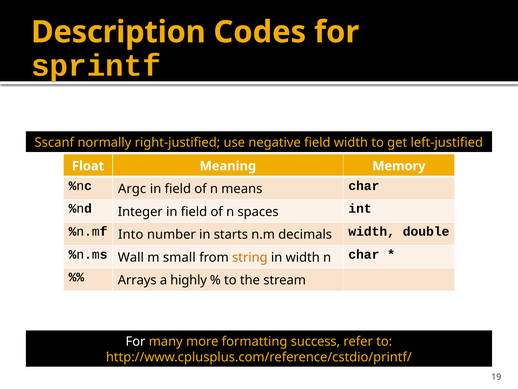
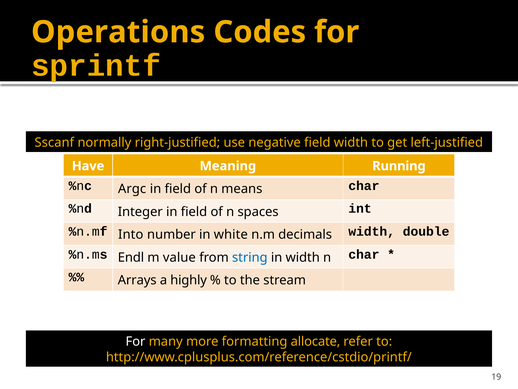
Description: Description -> Operations (118, 32)
Float: Float -> Have (88, 166)
Memory: Memory -> Running (399, 166)
starts: starts -> white (231, 234)
Wall: Wall -> Endl (131, 257)
small: small -> value (179, 257)
string colour: orange -> blue (250, 257)
success: success -> allocate (315, 341)
